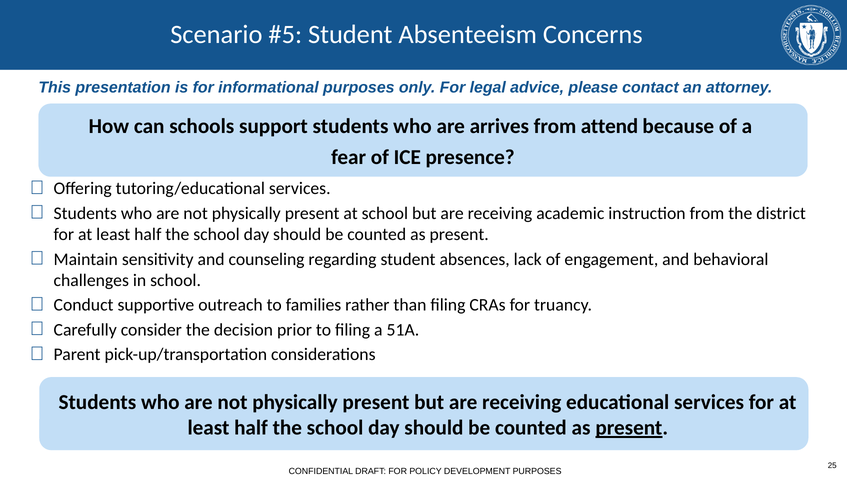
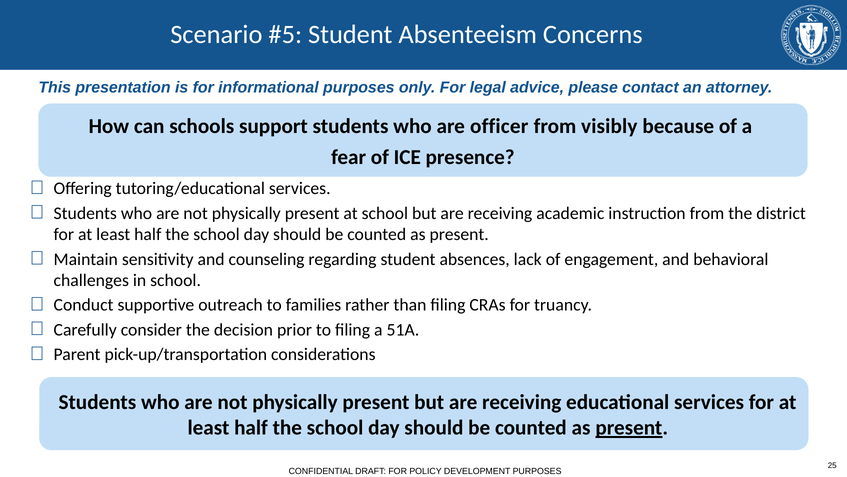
arrives: arrives -> officer (499, 126)
attend: attend -> visibly (609, 126)
